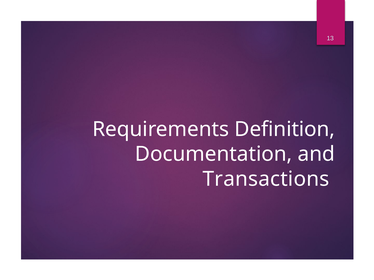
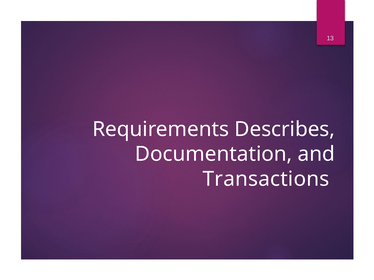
Definition: Definition -> Describes (285, 129)
